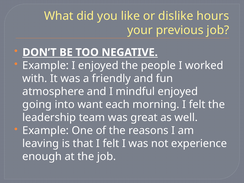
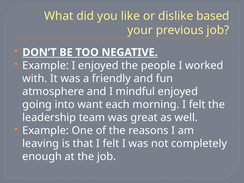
hours: hours -> based (213, 16)
experience: experience -> completely (199, 144)
